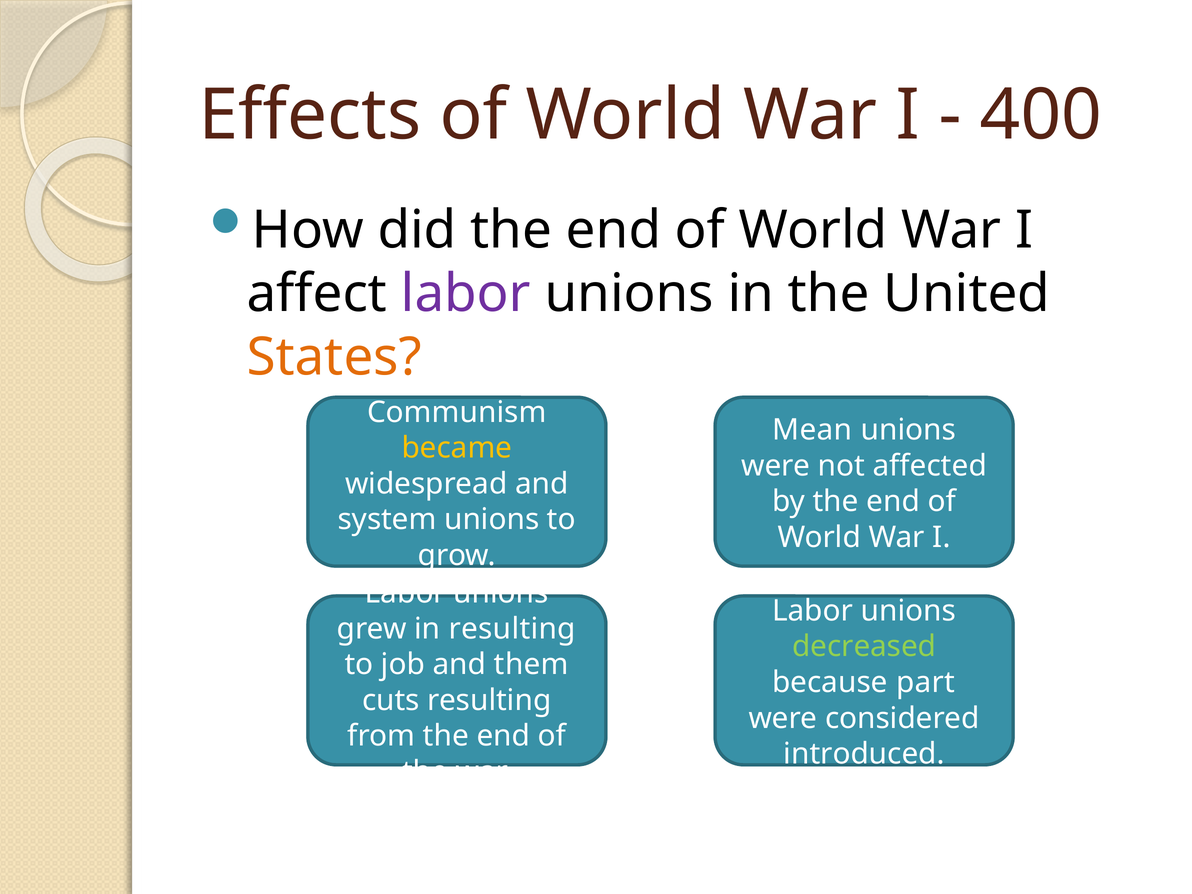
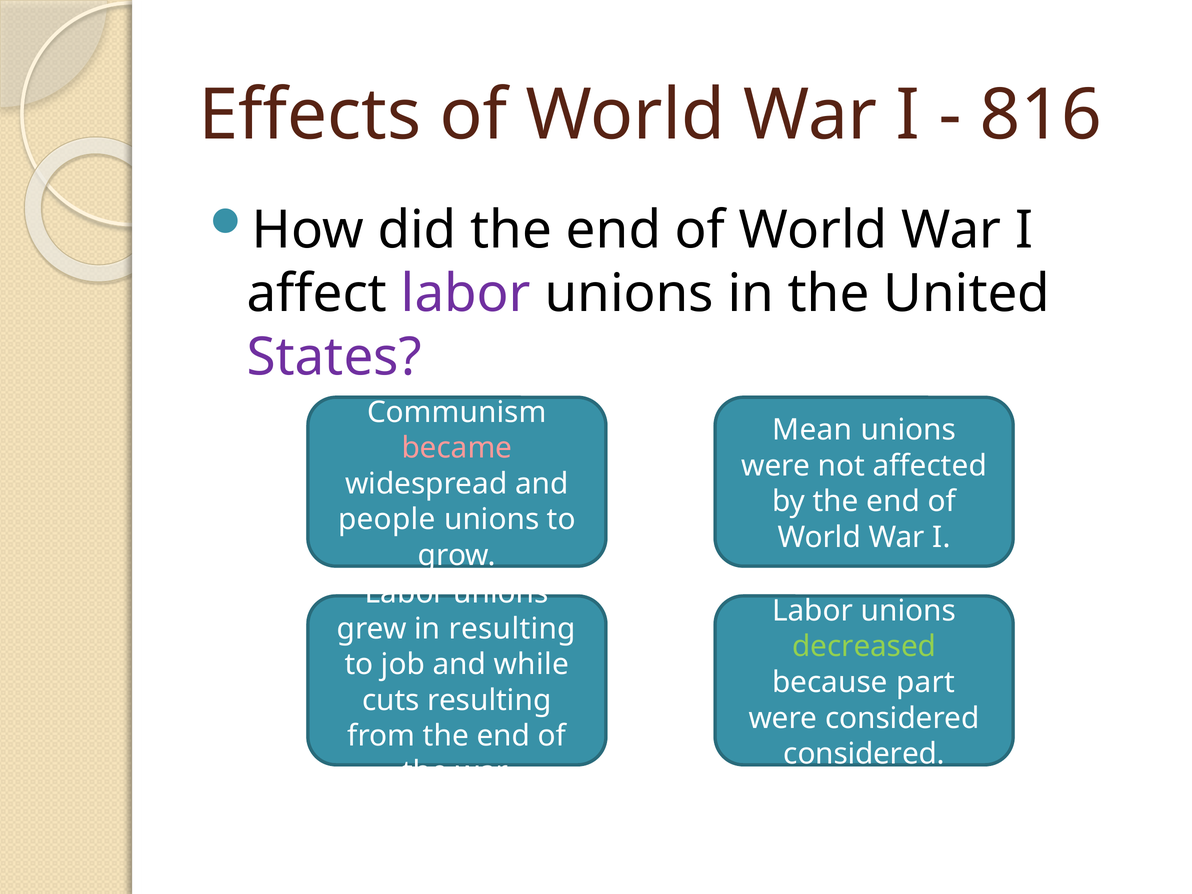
400: 400 -> 816 (1041, 115)
States colour: orange -> purple (334, 357)
became colour: yellow -> pink (457, 448)
system: system -> people (387, 520)
them: them -> while (531, 665)
introduced: introduced -> considered (864, 754)
